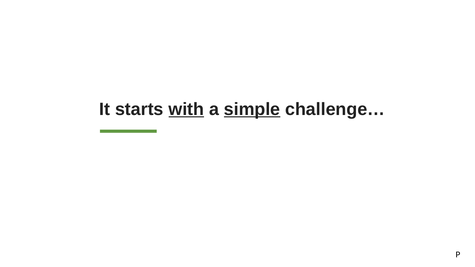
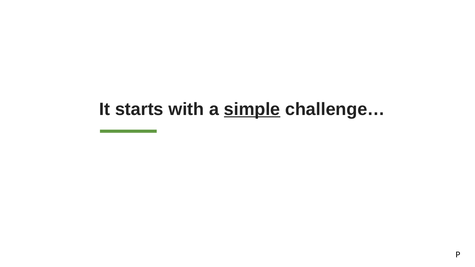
with underline: present -> none (186, 109)
